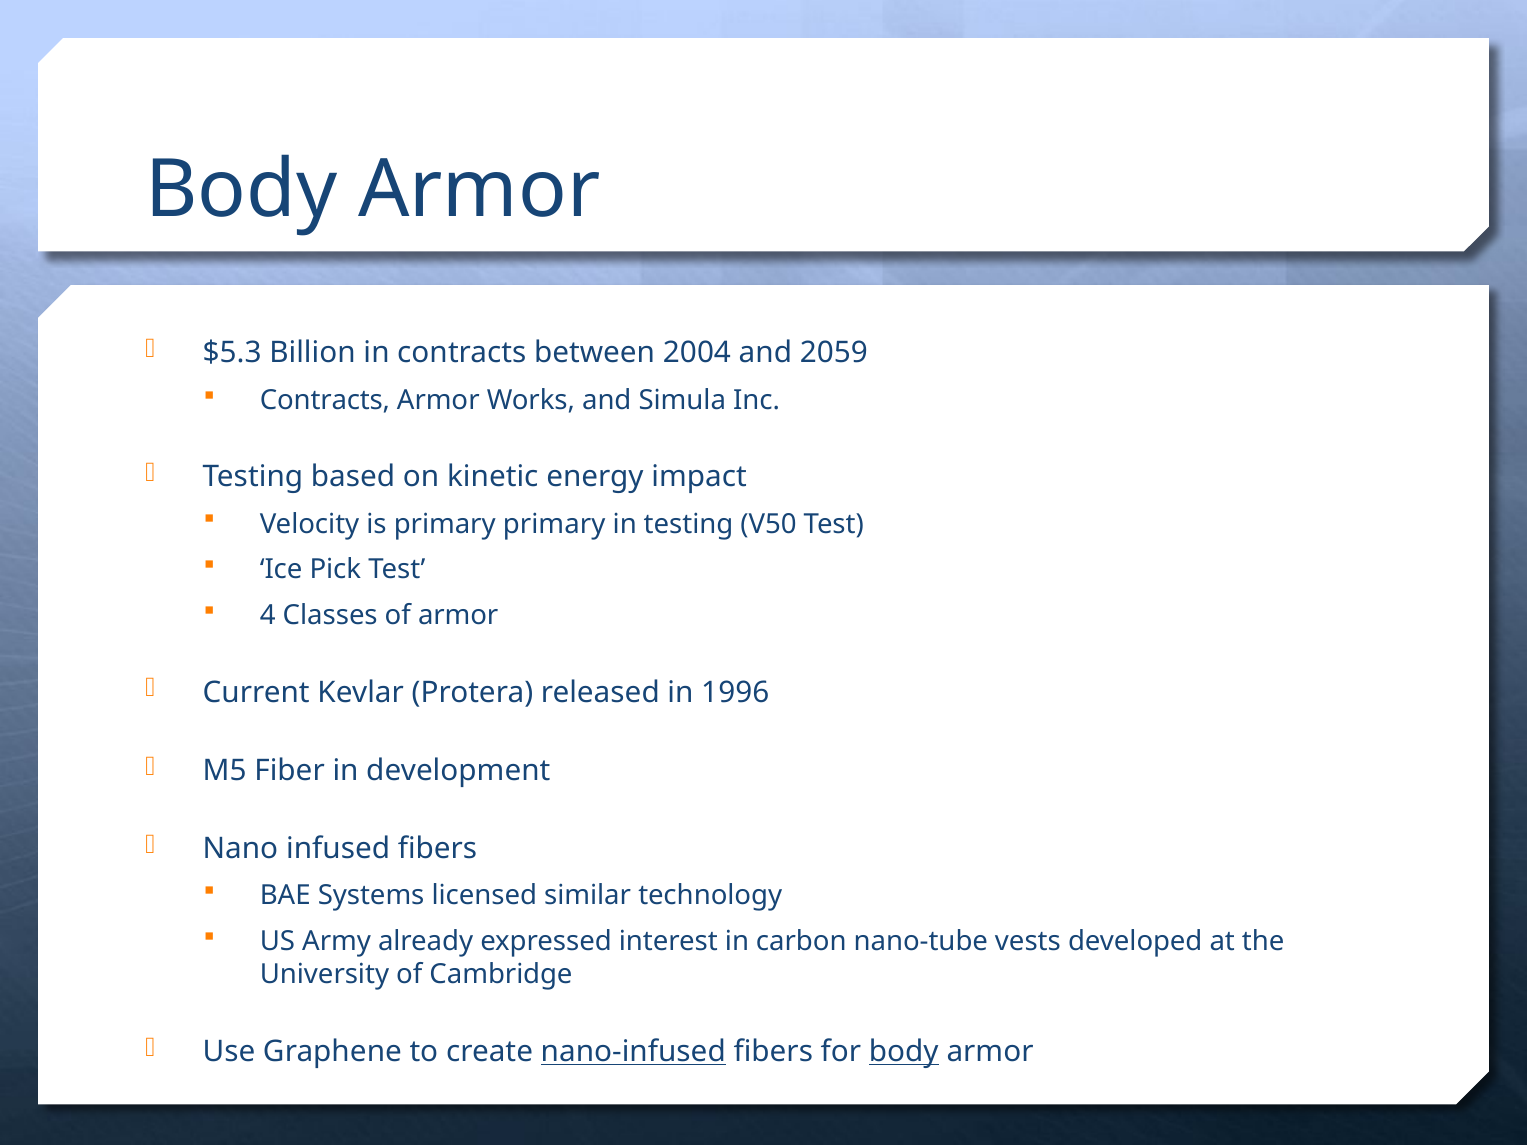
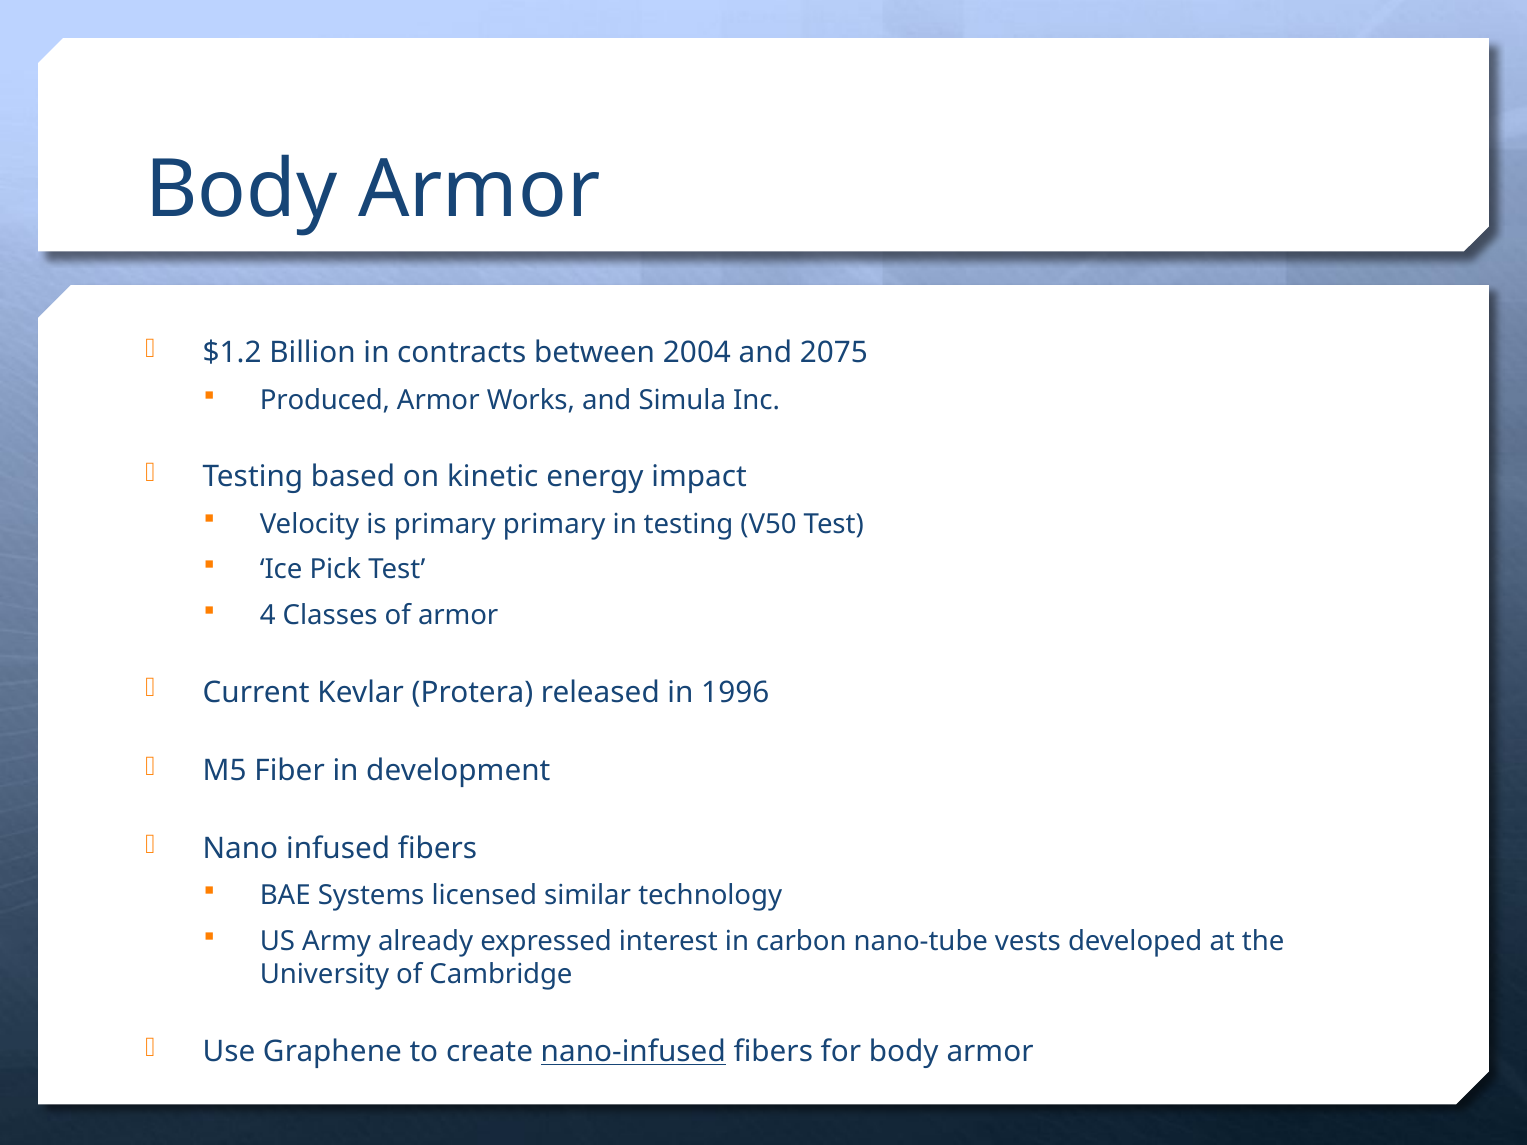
$5.3: $5.3 -> $1.2 (232, 353)
2059: 2059 -> 2075 (834, 353)
Contracts: Contracts -> Produced (325, 400)
body underline: present -> none (904, 1052)
